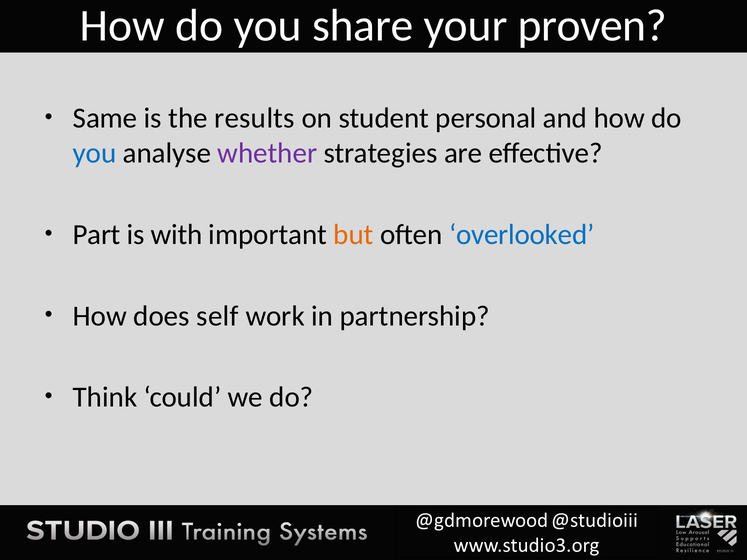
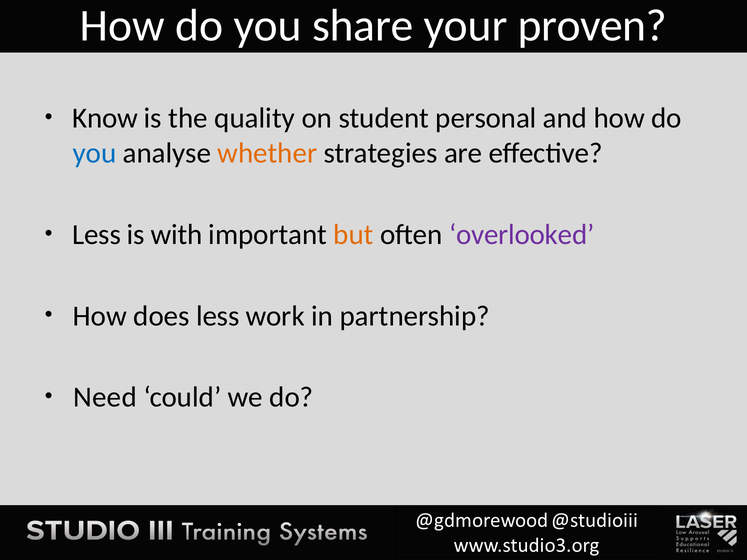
Same: Same -> Know (105, 118)
results: results -> quality (255, 118)
whether colour: purple -> orange (267, 153)
Part: Part -> Less (97, 235)
overlooked colour: blue -> purple (522, 235)
does self: self -> less (218, 316)
Think: Think -> Need (105, 398)
